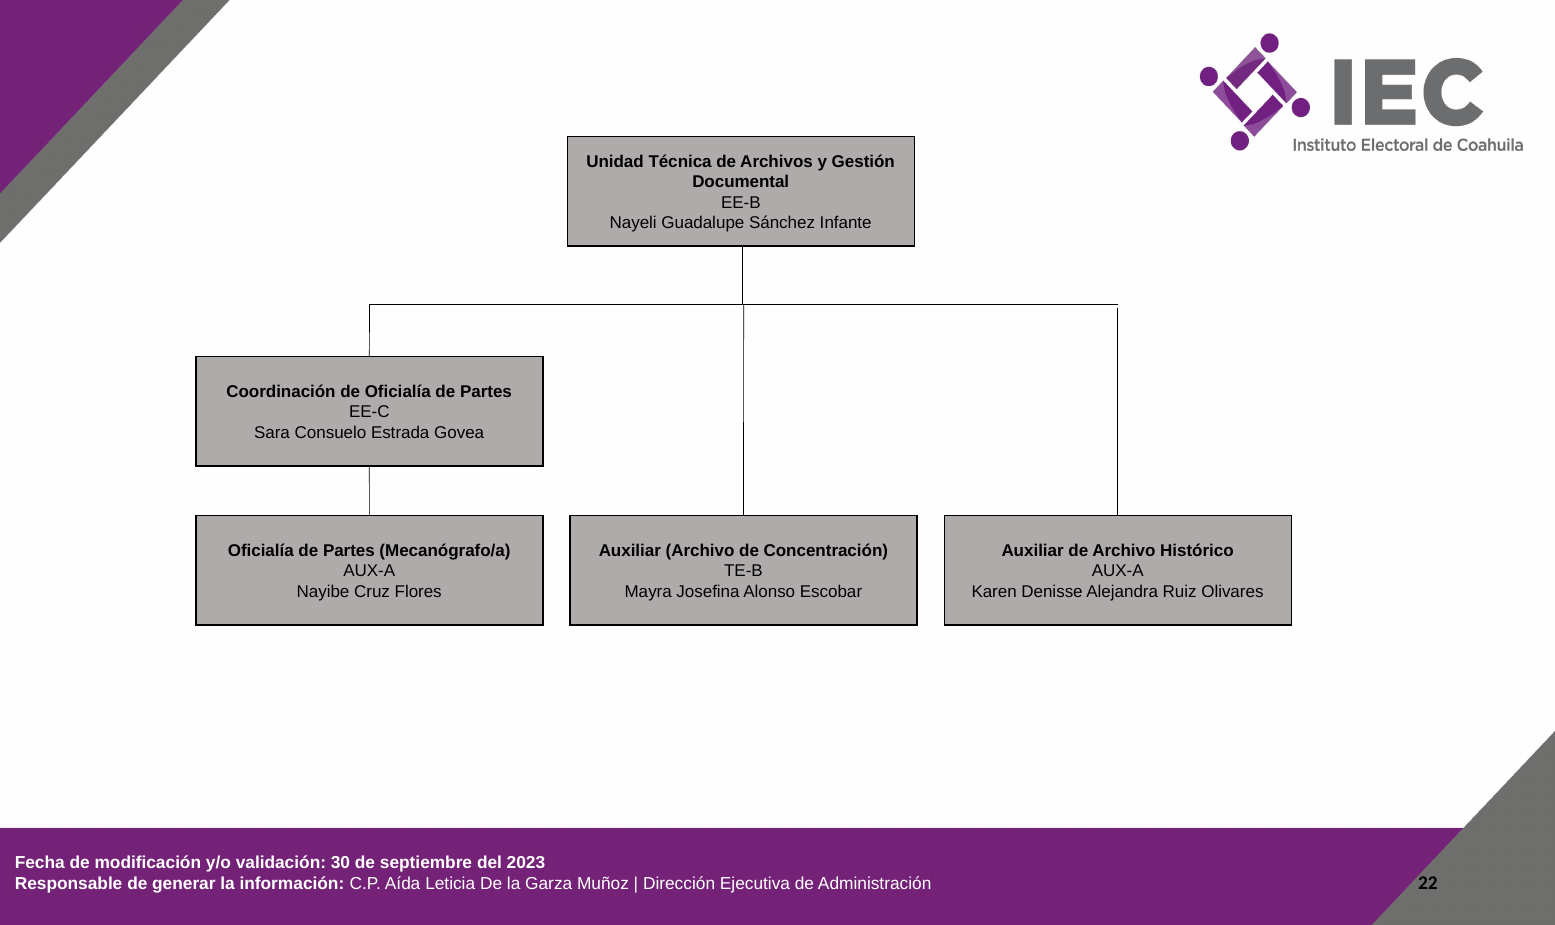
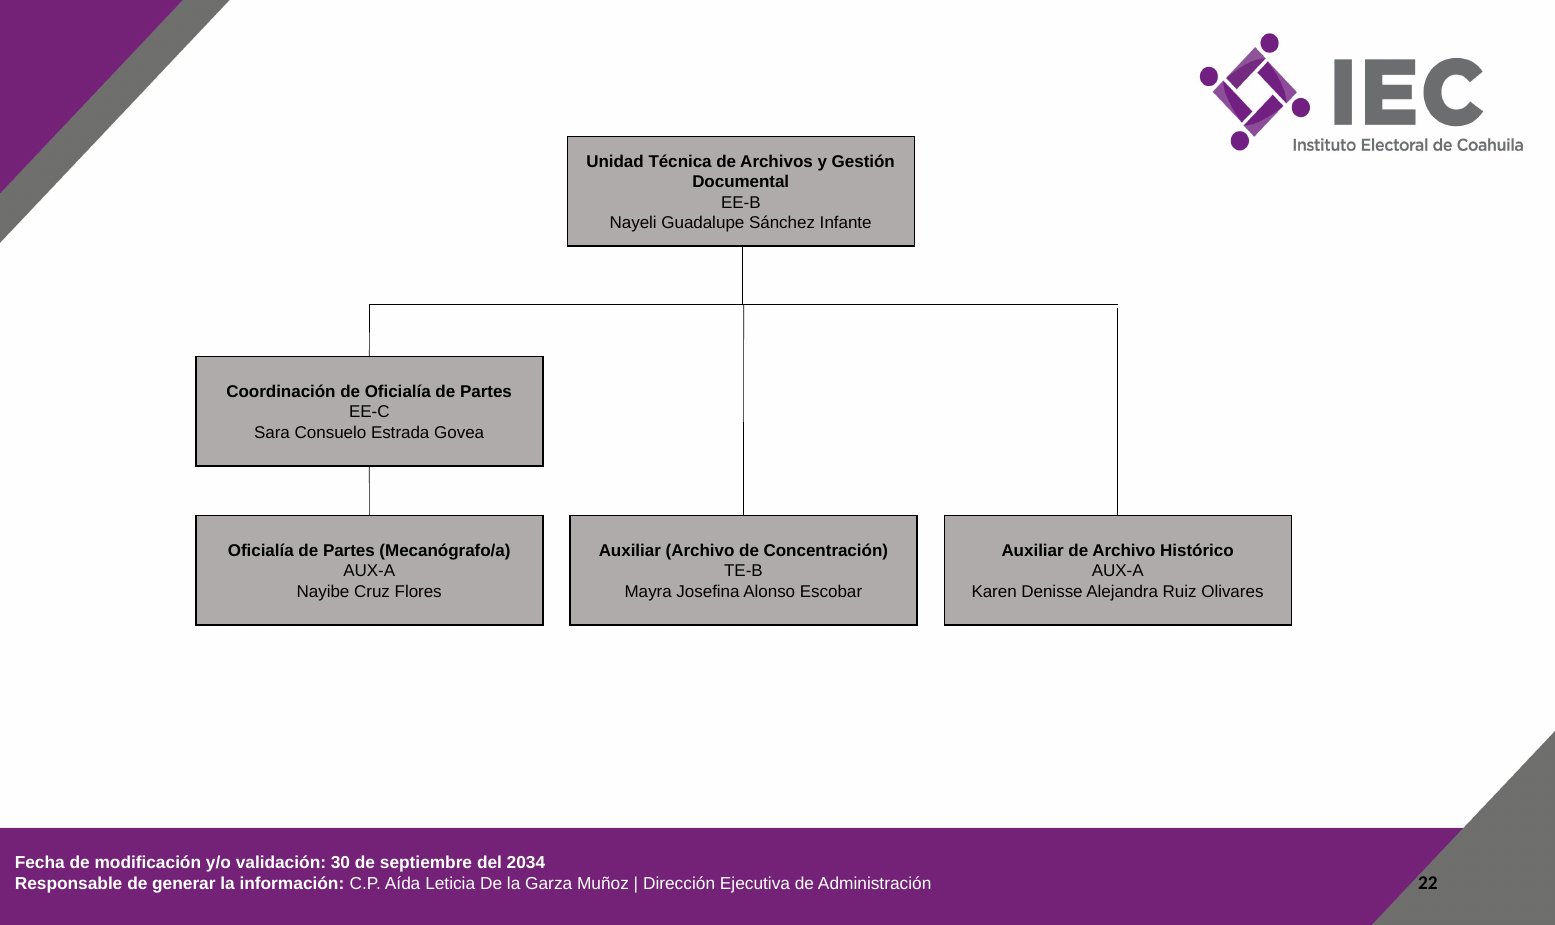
2023: 2023 -> 2034 (526, 862)
